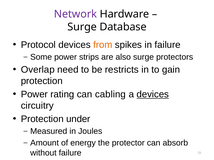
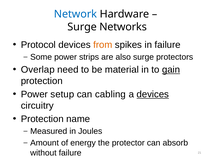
Network colour: purple -> blue (75, 14)
Database: Database -> Networks (123, 27)
restricts: restricts -> material (122, 70)
gain underline: none -> present (171, 70)
rating: rating -> setup (62, 95)
under: under -> name (78, 119)
